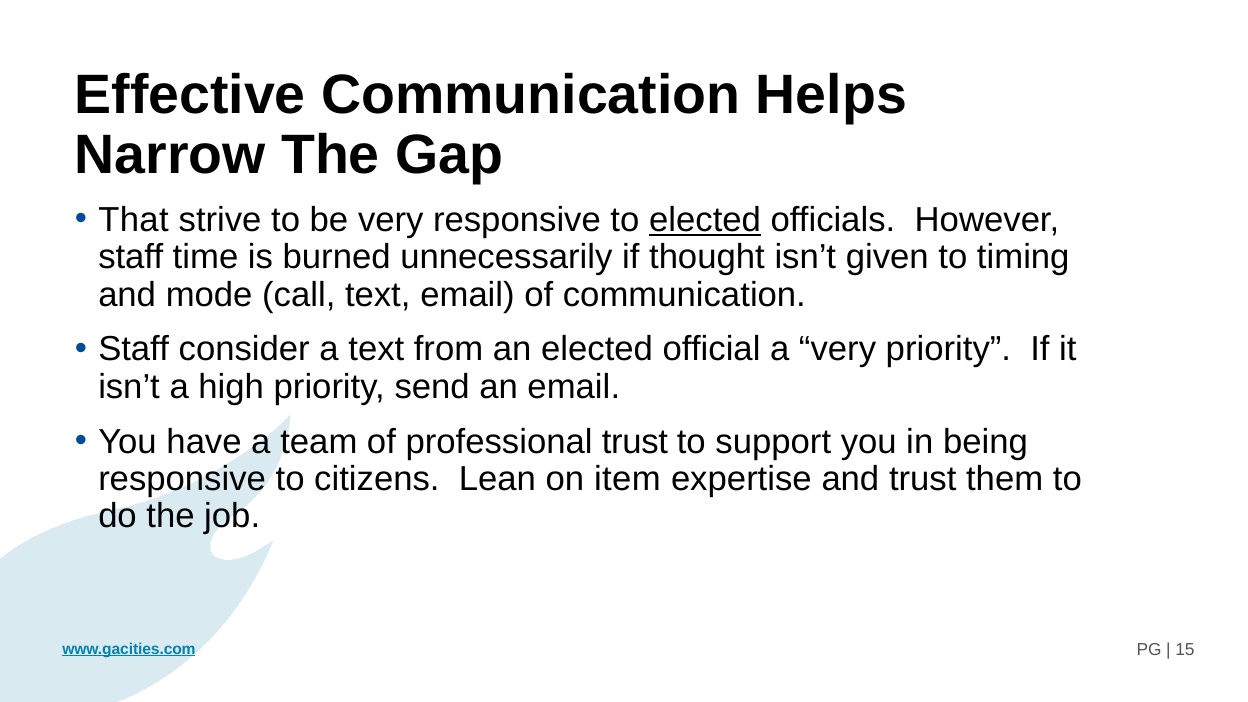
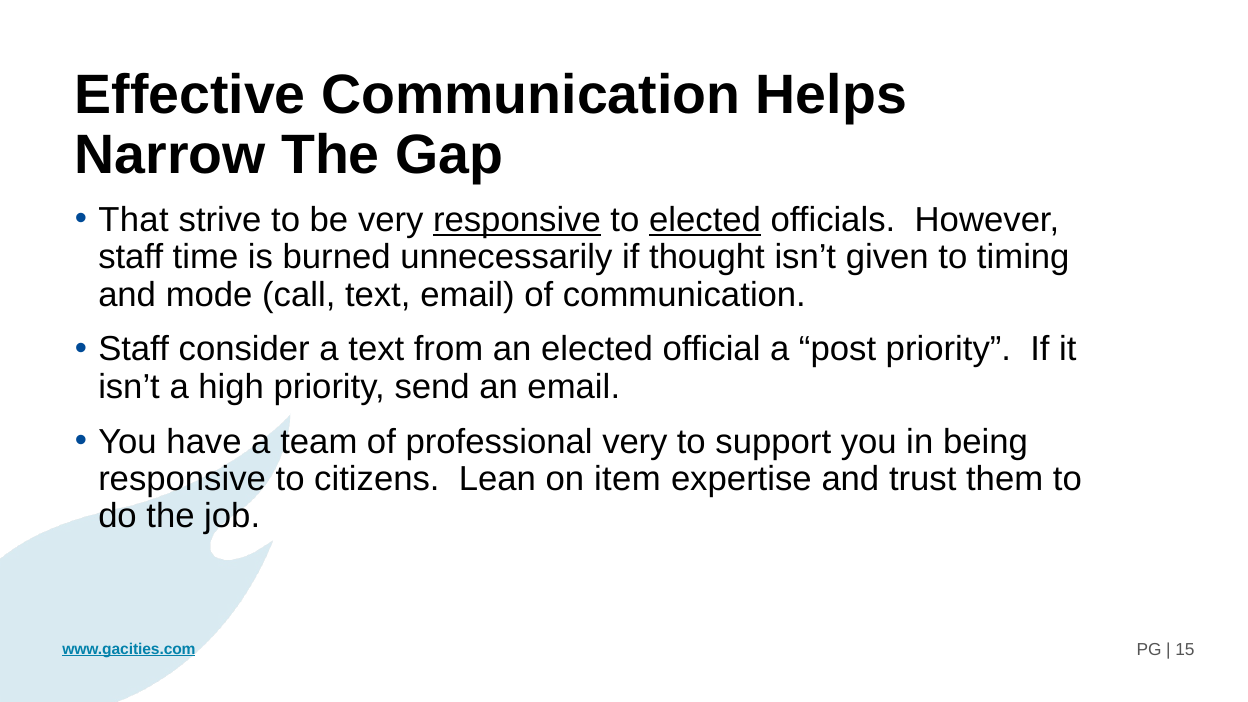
responsive underline: none -> present (517, 220)
a very: very -> post (838, 349)
professional trust: trust -> very (635, 442)
